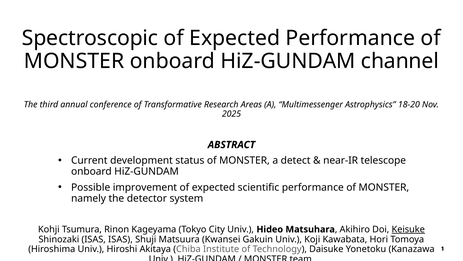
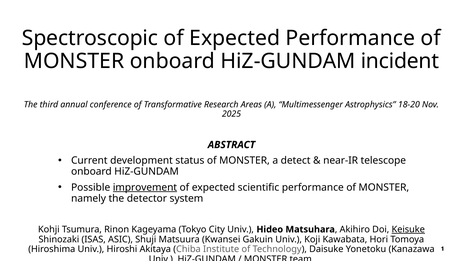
channel: channel -> incident (400, 61)
improvement underline: none -> present (145, 187)
ISAS ISAS: ISAS -> ASIC (121, 239)
